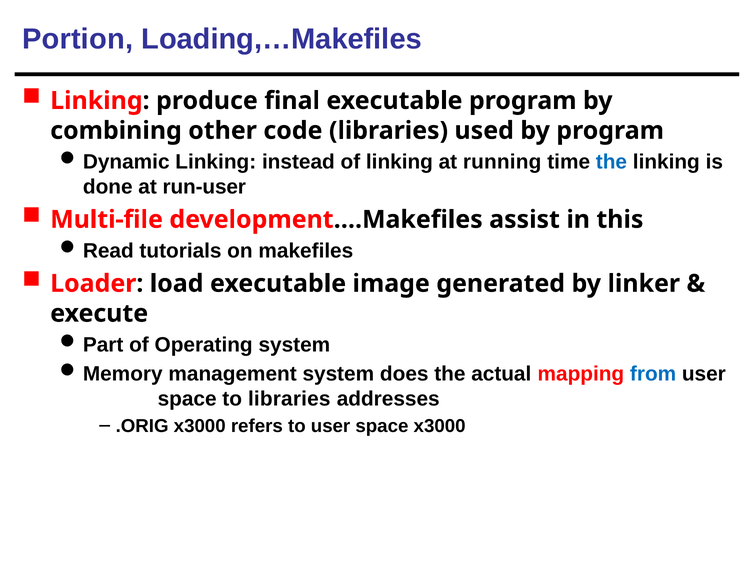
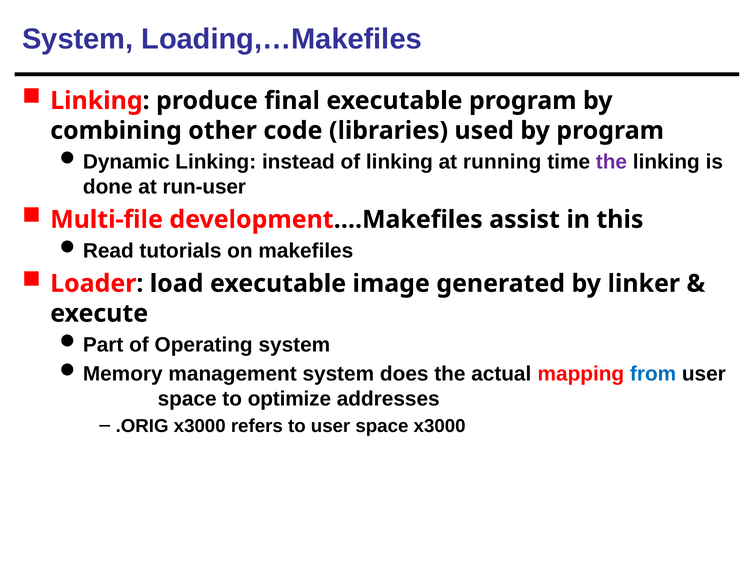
Portion: Portion -> System (78, 39)
the colour: blue -> purple (611, 162)
to libraries: libraries -> optimize (289, 399)
